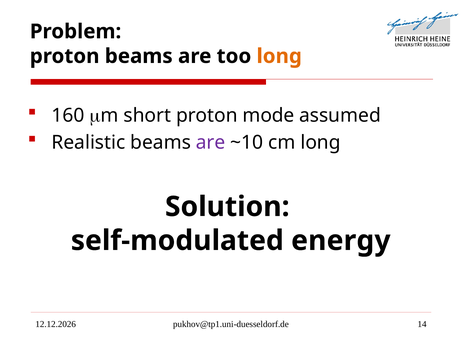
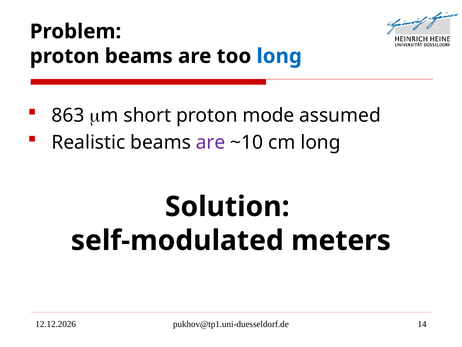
long colour: orange -> blue (279, 56)
160: 160 -> 863 (68, 115)
energy: energy -> meters (341, 240)
